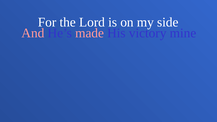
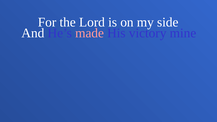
And colour: pink -> white (33, 33)
